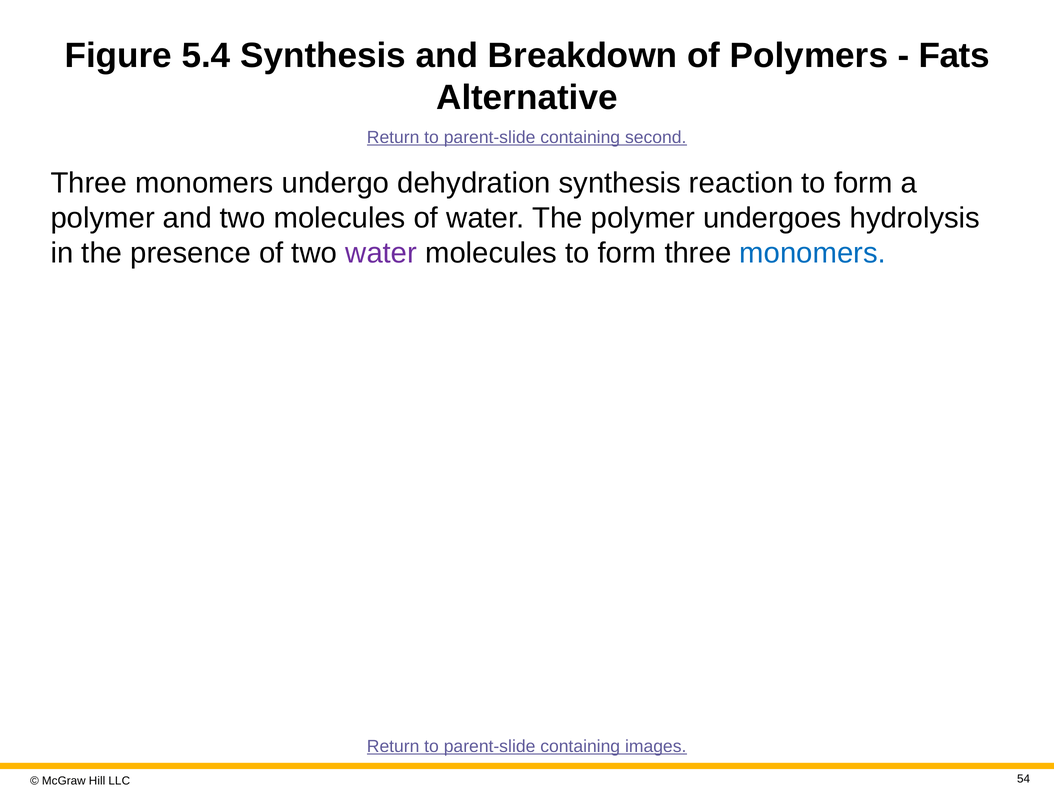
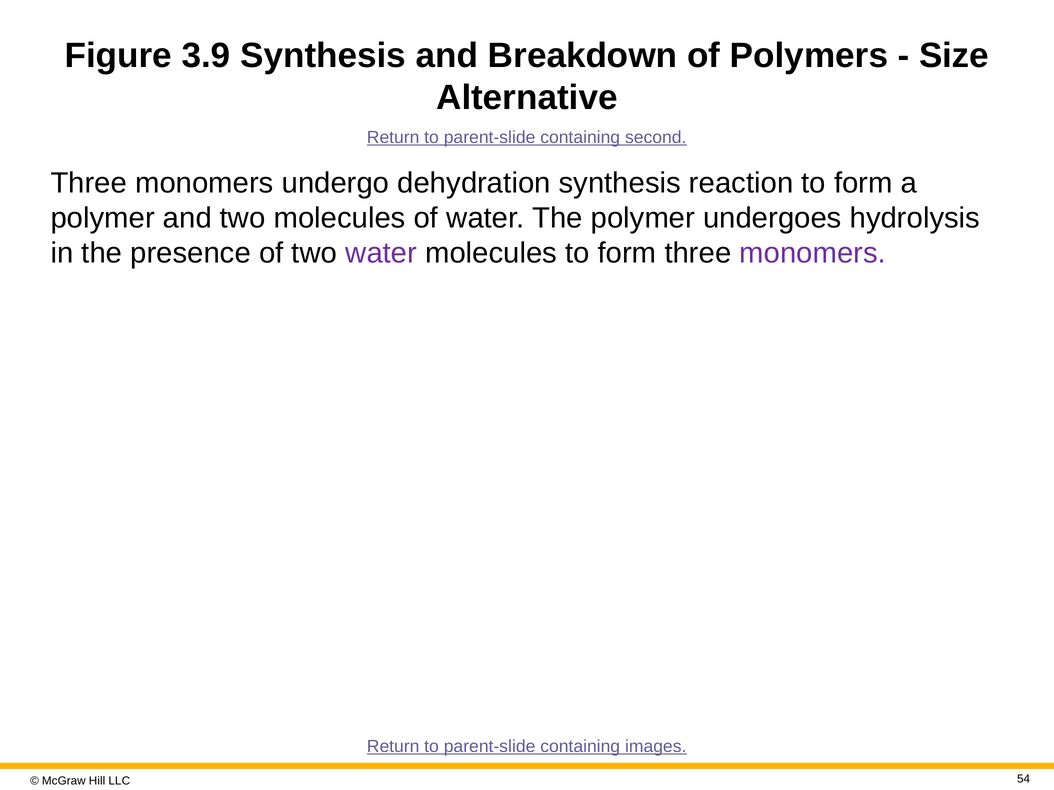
5.4: 5.4 -> 3.9 (206, 56)
Fats: Fats -> Size (954, 56)
monomers colour: blue -> purple (813, 253)
